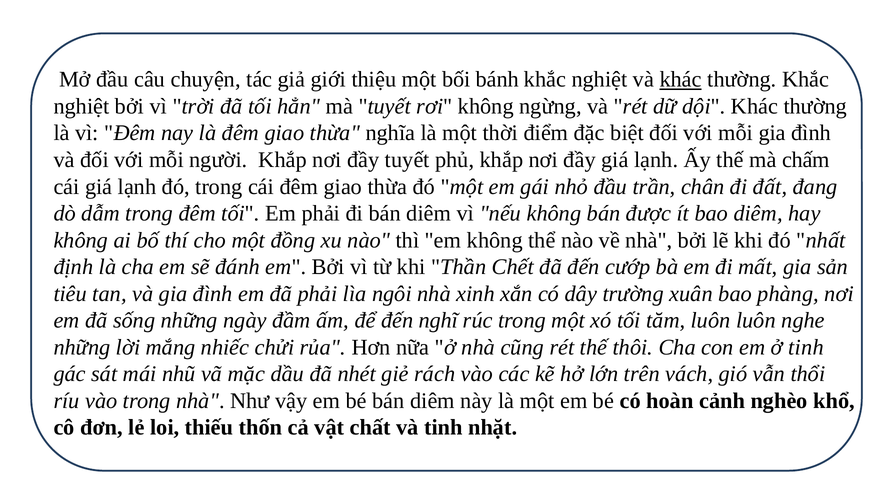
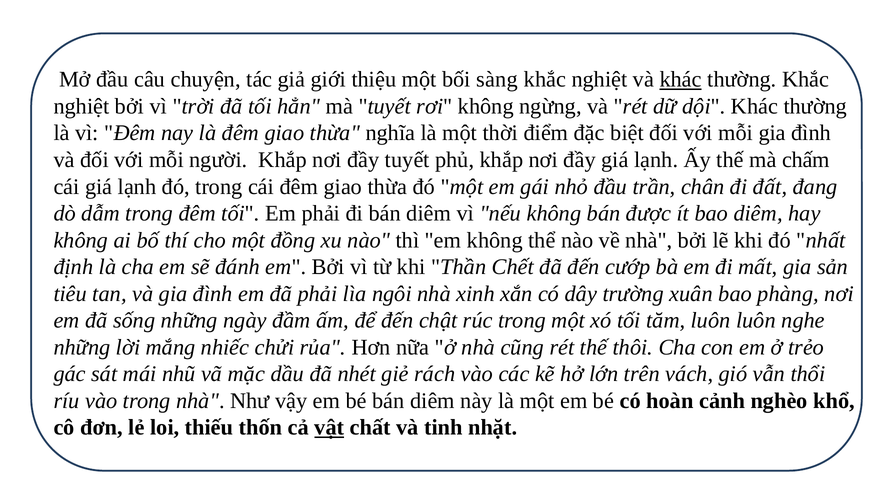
bánh: bánh -> sàng (497, 80)
nghĩ: nghĩ -> chật (438, 321)
ở tinh: tinh -> trẻo (806, 348)
vật underline: none -> present (329, 428)
